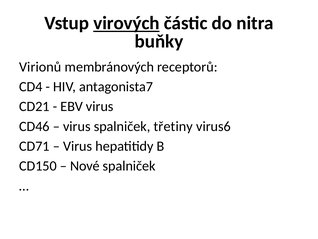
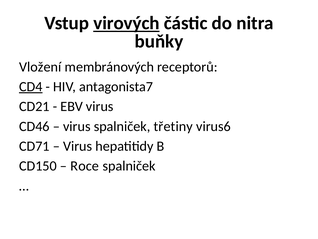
Virionů: Virionů -> Vložení (40, 67)
CD4 underline: none -> present (31, 87)
Nové: Nové -> Roce (85, 166)
